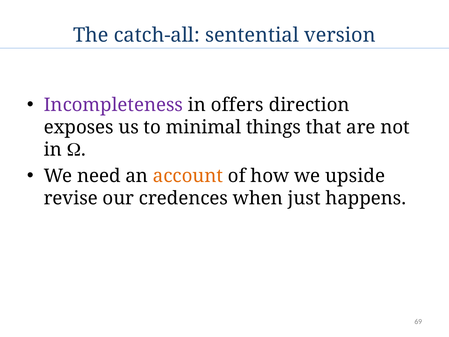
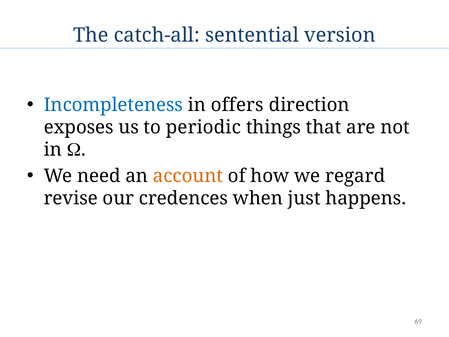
Incompleteness colour: purple -> blue (113, 105)
minimal: minimal -> periodic (203, 127)
upside: upside -> regard (355, 176)
